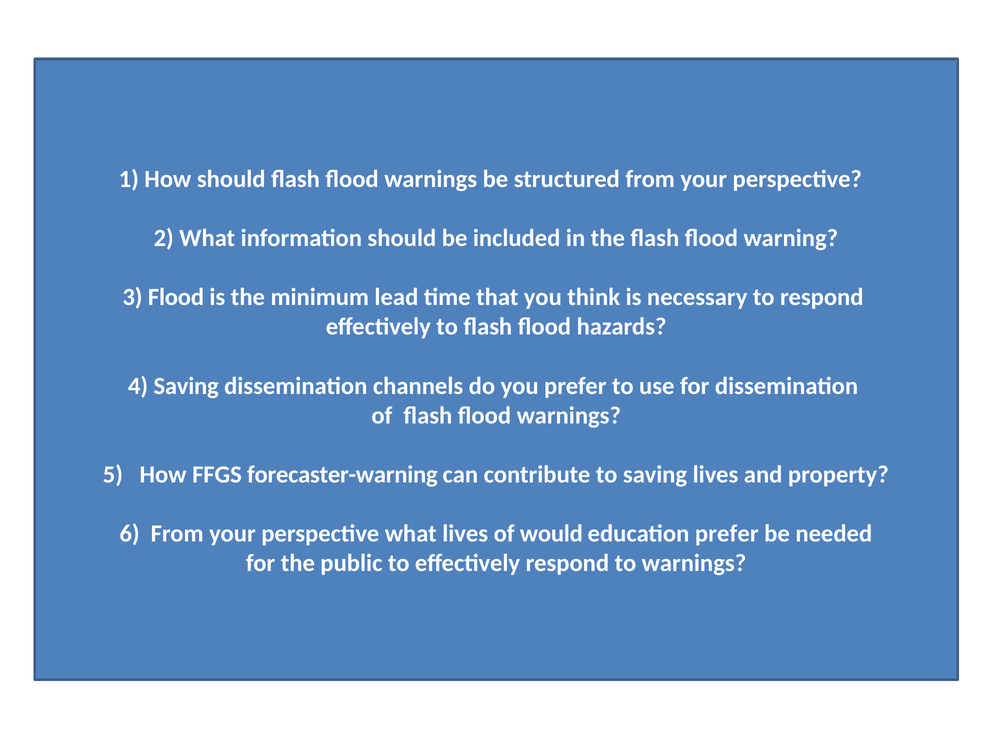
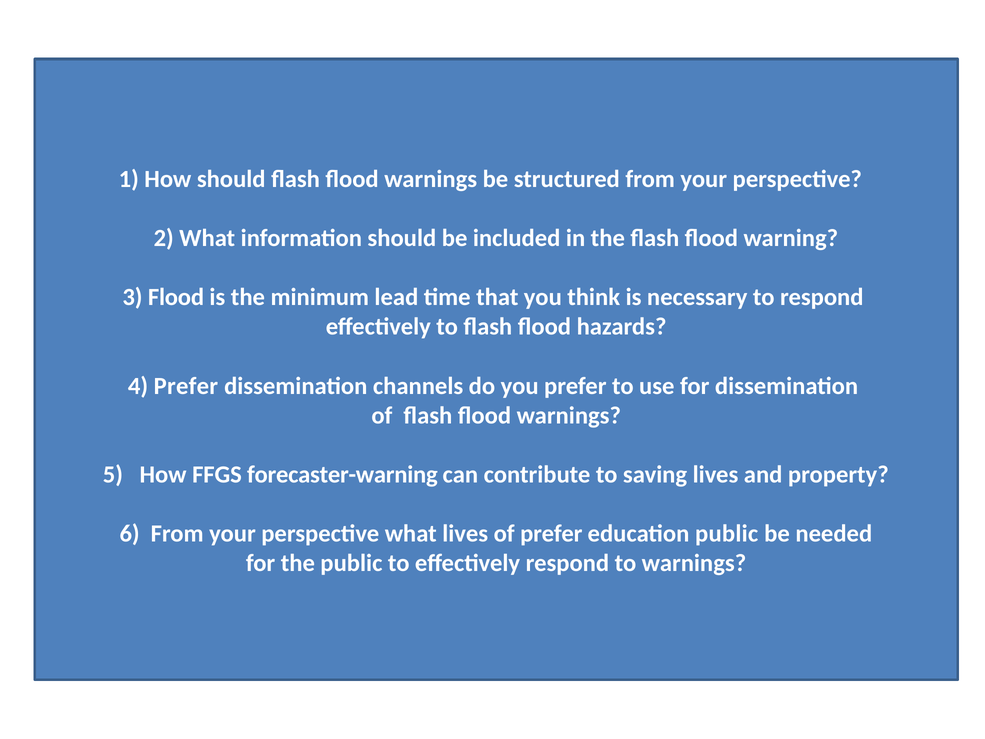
4 Saving: Saving -> Prefer (186, 386)
of would: would -> prefer (551, 534)
education prefer: prefer -> public (727, 534)
